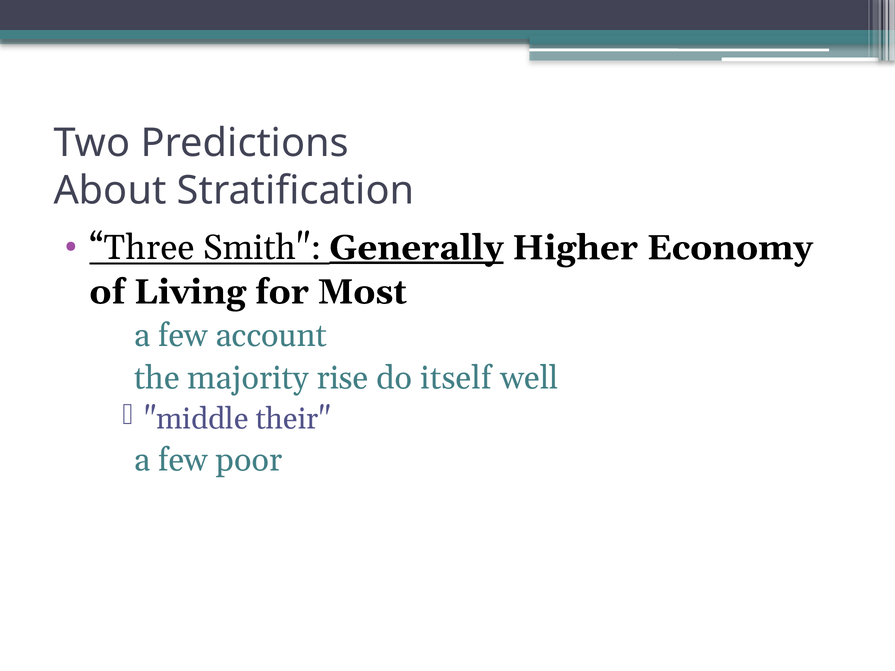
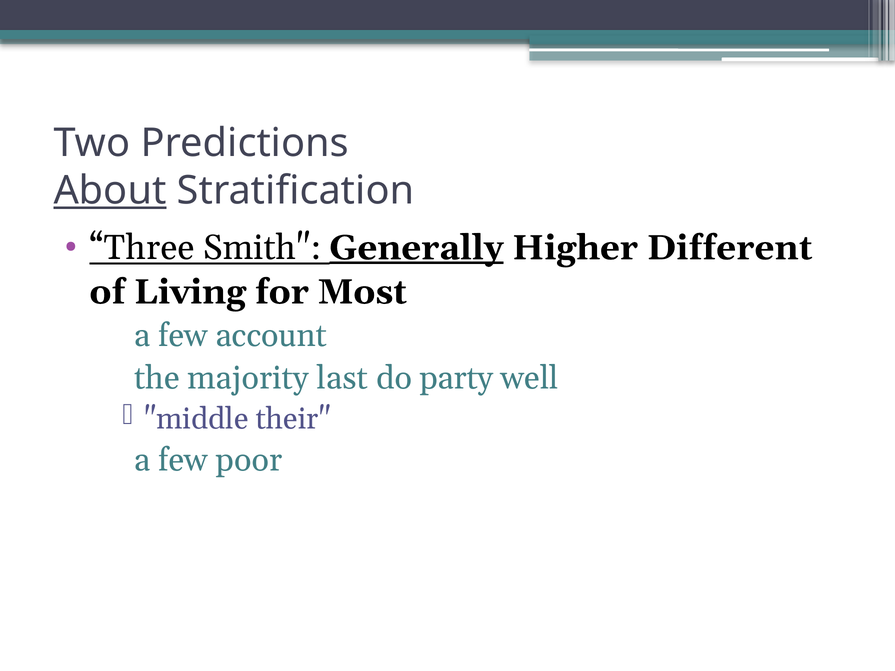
About underline: none -> present (110, 191)
Economy: Economy -> Different (730, 248)
rise: rise -> last (342, 378)
itself: itself -> party (457, 378)
